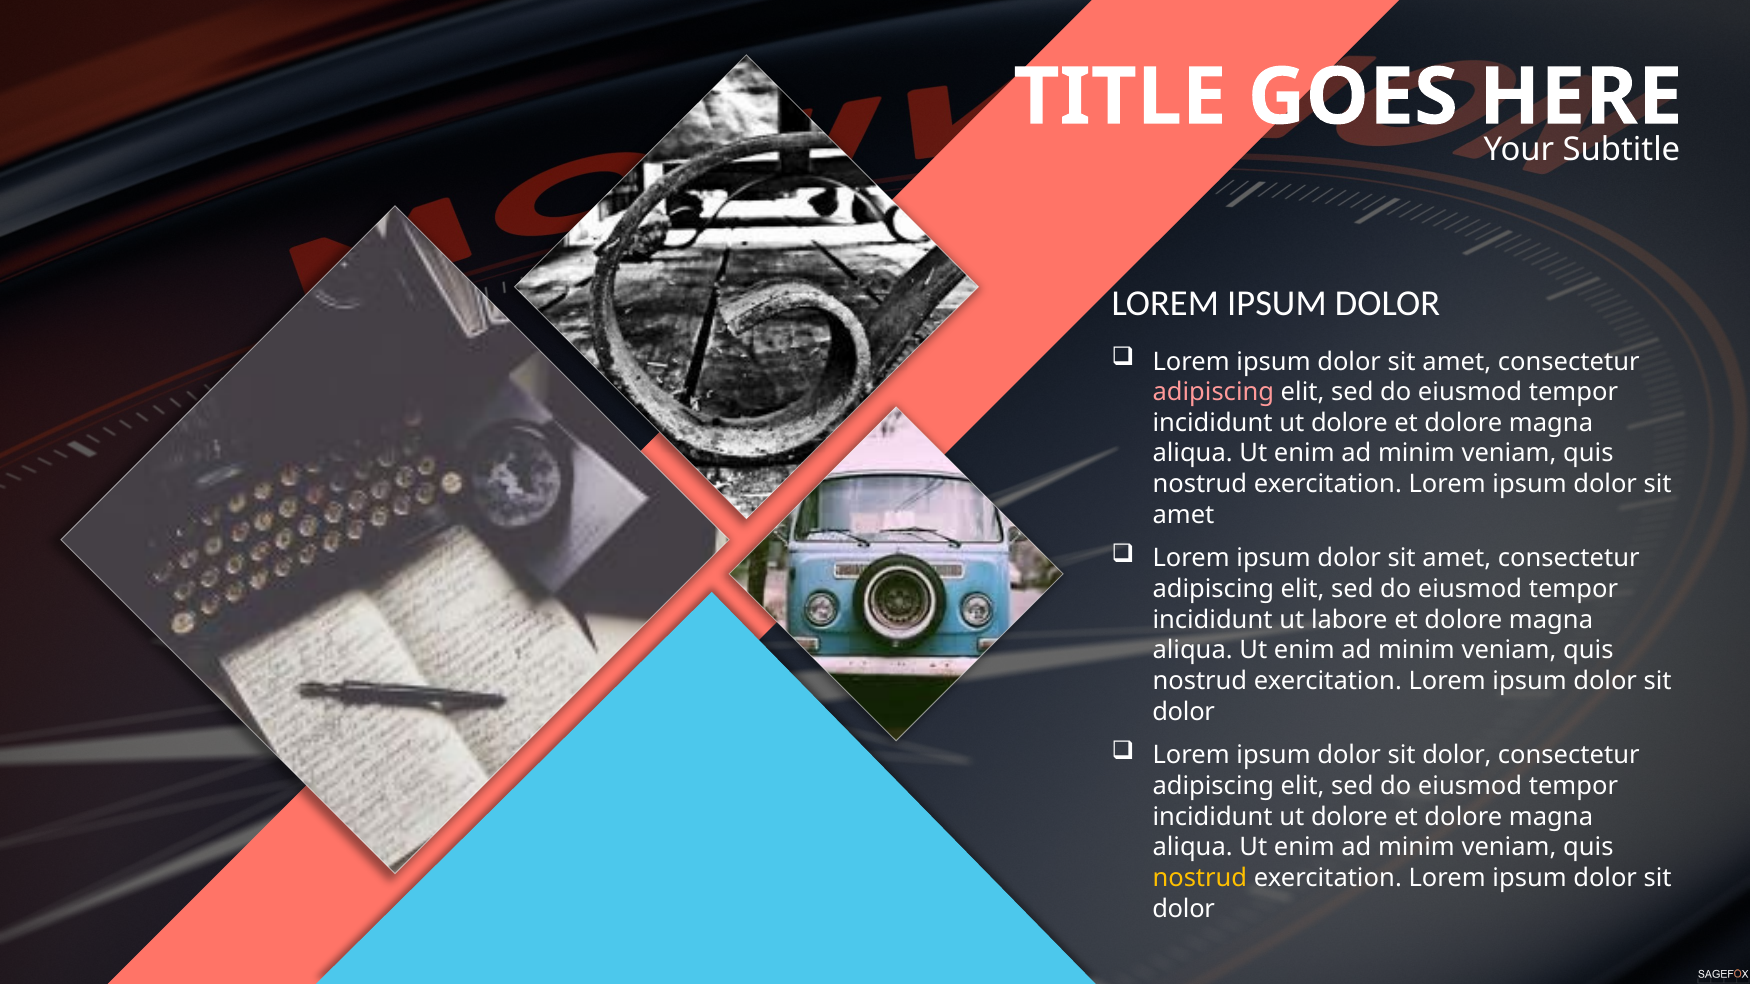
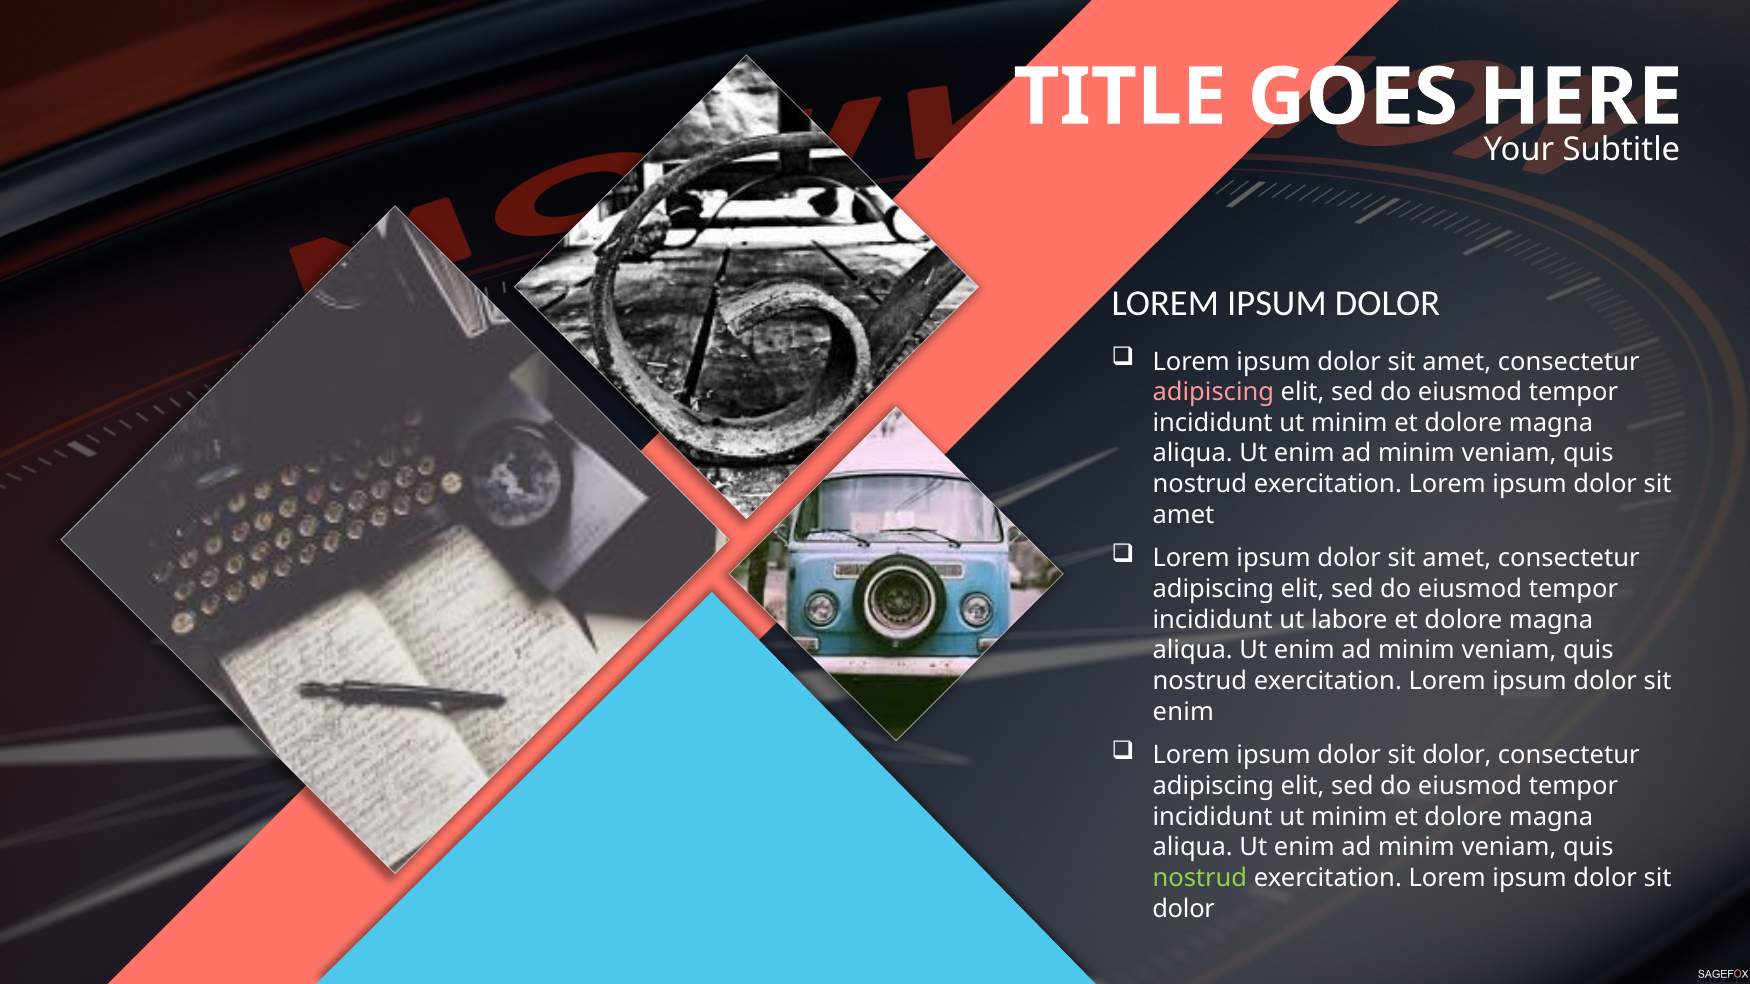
dolore: dolore -> minim (1349, 423)
dolor: dolor -> enim (1183, 712)
dolore: dolore -> minim (1349, 817)
nostrud colour: yellow -> light green (1200, 878)
